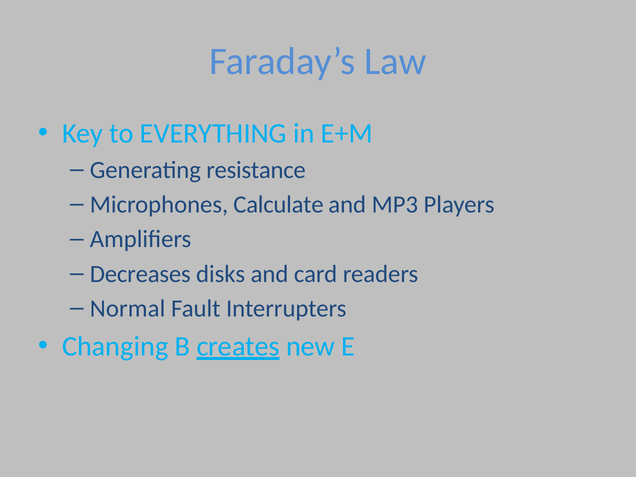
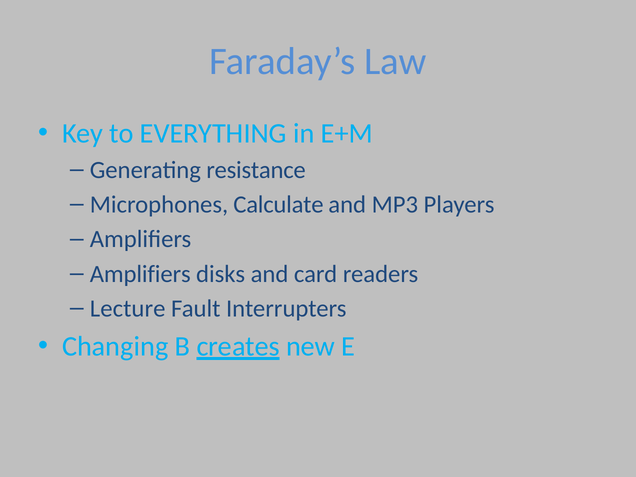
Decreases: Decreases -> Amplifiers (140, 274)
Normal: Normal -> Lecture (128, 309)
